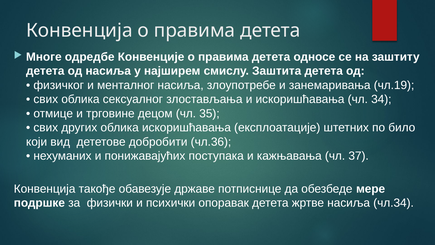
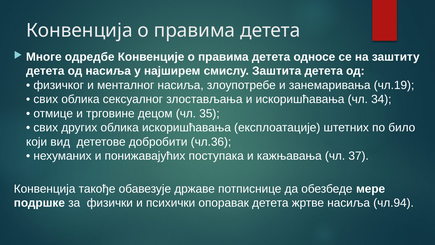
чл.34: чл.34 -> чл.94 (394, 203)
